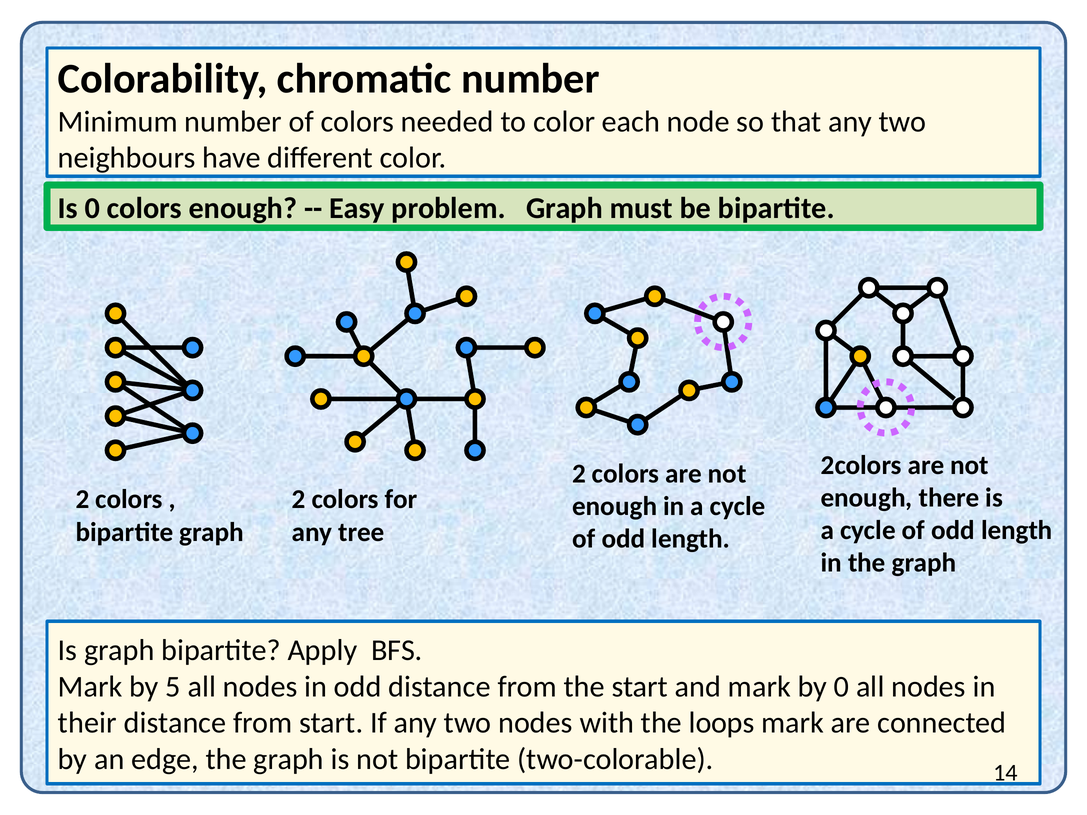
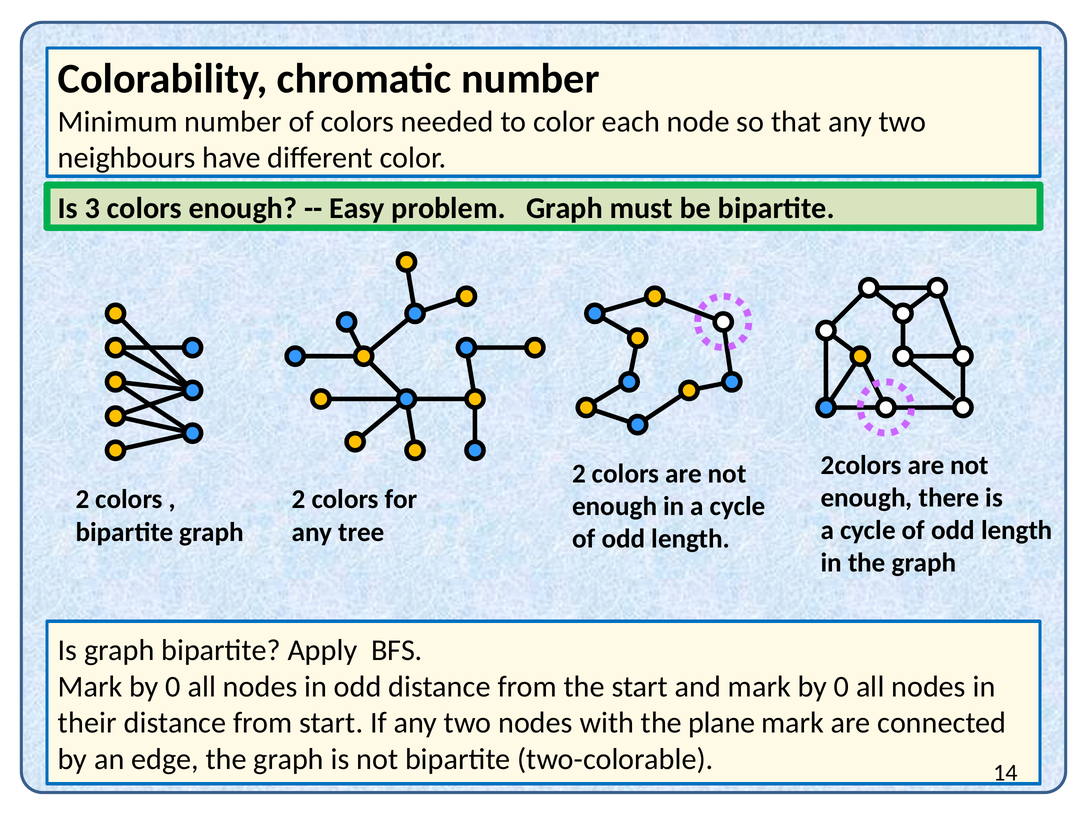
Is 0: 0 -> 3 (92, 208)
5: 5 -> 0 (173, 687)
loops: loops -> plane (722, 723)
